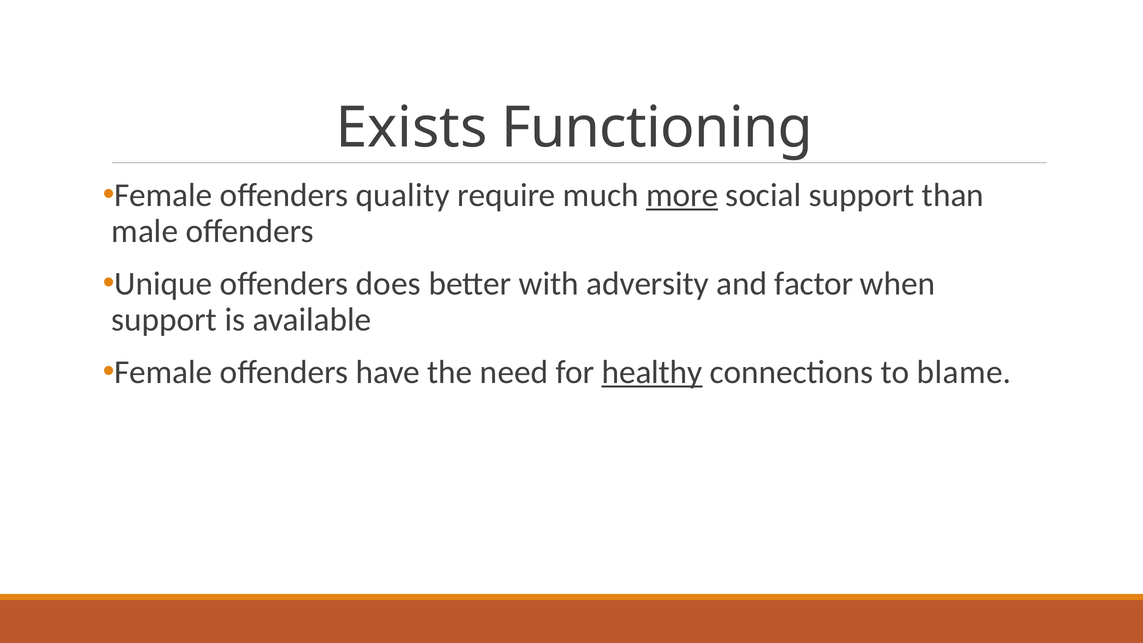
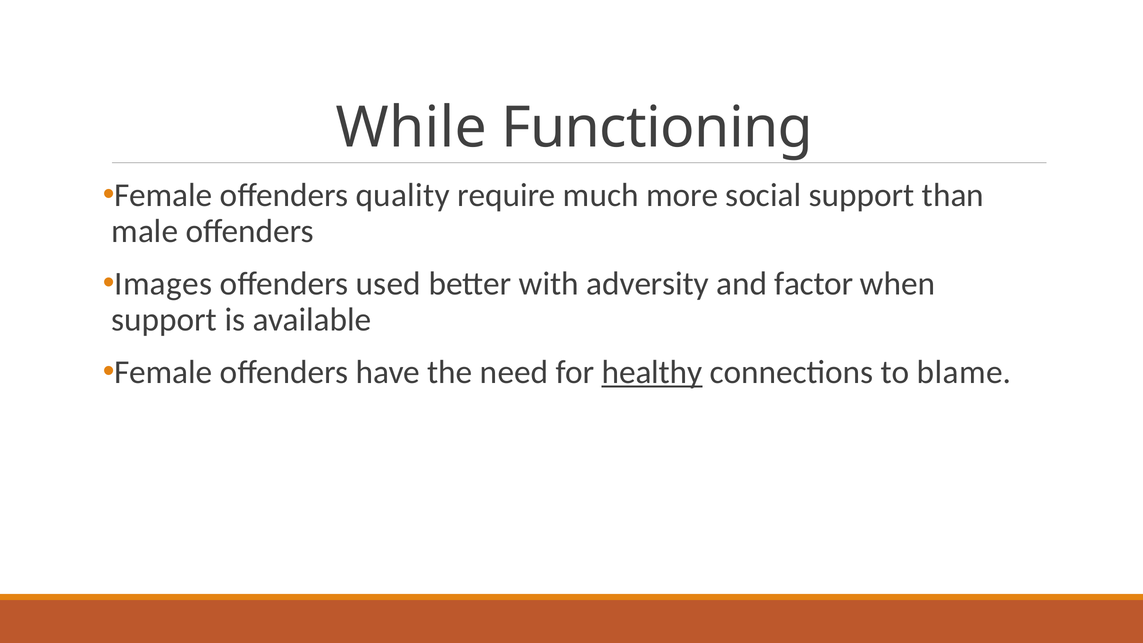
Exists: Exists -> While (411, 128)
more underline: present -> none (682, 195)
Unique: Unique -> Images (163, 284)
does: does -> used (388, 284)
